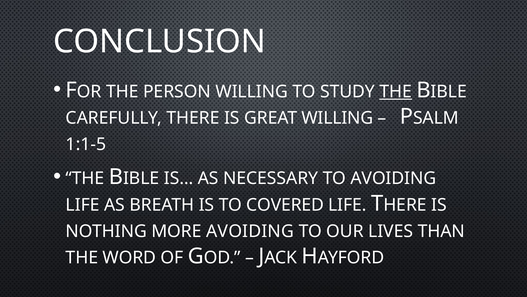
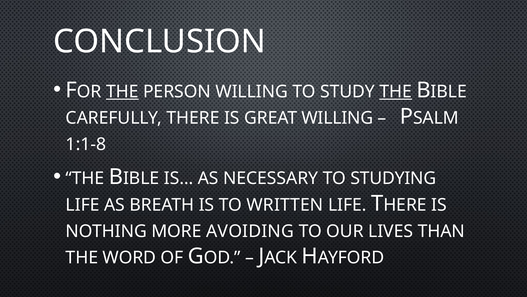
THE underline: none -> present (122, 91)
1:1-5: 1:1-5 -> 1:1-8 (86, 144)
TO AVOIDING: AVOIDING -> STUDYING (393, 178)
COVERED: COVERED -> WRITTEN (285, 204)
